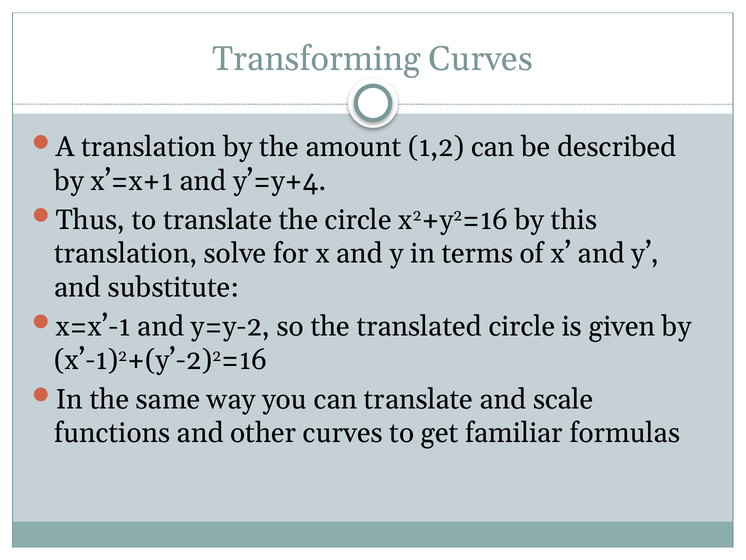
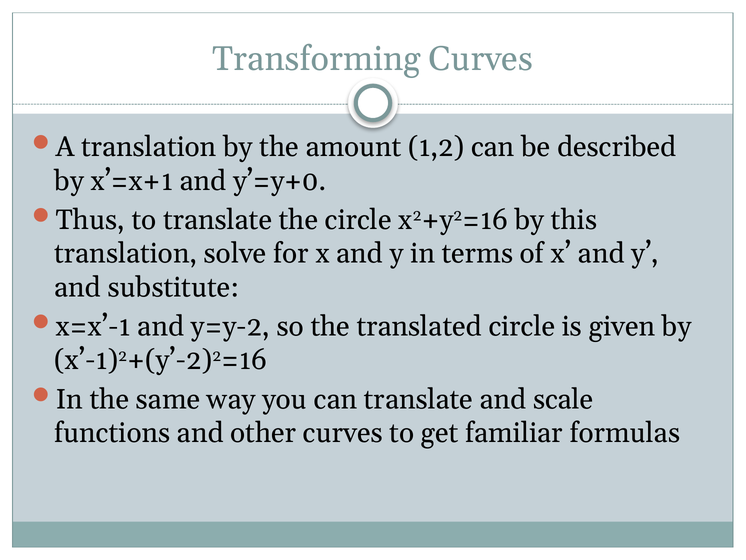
y’=y+4: y’=y+4 -> y’=y+0 (280, 181)
